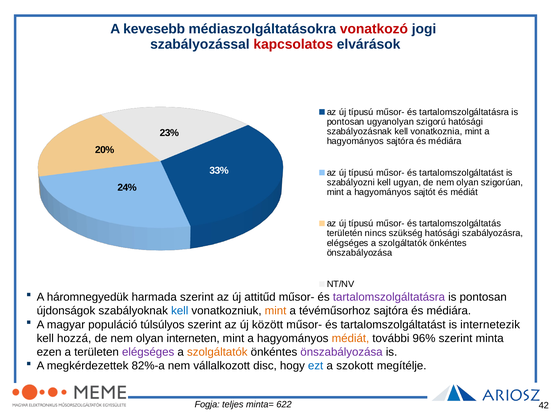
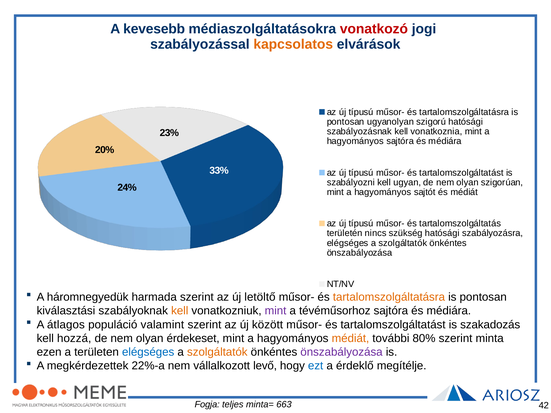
kapcsolatos colour: red -> orange (293, 44)
attitűd: attitűd -> letöltő (260, 297)
tartalomszolgáltatásra colour: purple -> orange (389, 297)
újdonságok: újdonságok -> kiválasztási (66, 311)
kell colour: blue -> orange (180, 311)
mint colour: orange -> purple (276, 311)
magyar: magyar -> átlagos (66, 325)
túlsúlyos: túlsúlyos -> valamint (162, 325)
internetezik: internetezik -> szakadozás (490, 325)
interneten: interneten -> érdekeset (193, 339)
96%: 96% -> 80% (424, 339)
elégséges colour: purple -> blue (148, 352)
82%-a: 82%-a -> 22%-a (148, 366)
disc: disc -> levő (265, 366)
szokott: szokott -> érdeklő (355, 366)
622: 622 -> 663 (284, 405)
